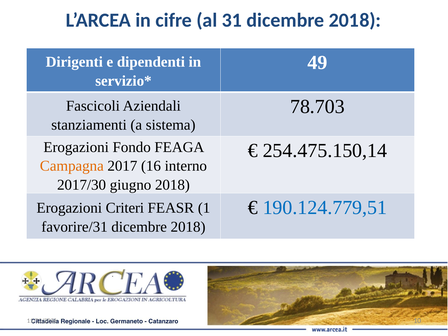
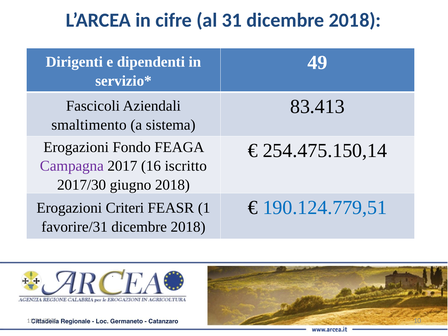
78.703: 78.703 -> 83.413 (317, 107)
stanziamenti: stanziamenti -> smaltimento (89, 125)
Campagna colour: orange -> purple (72, 166)
interno: interno -> iscritto (186, 166)
